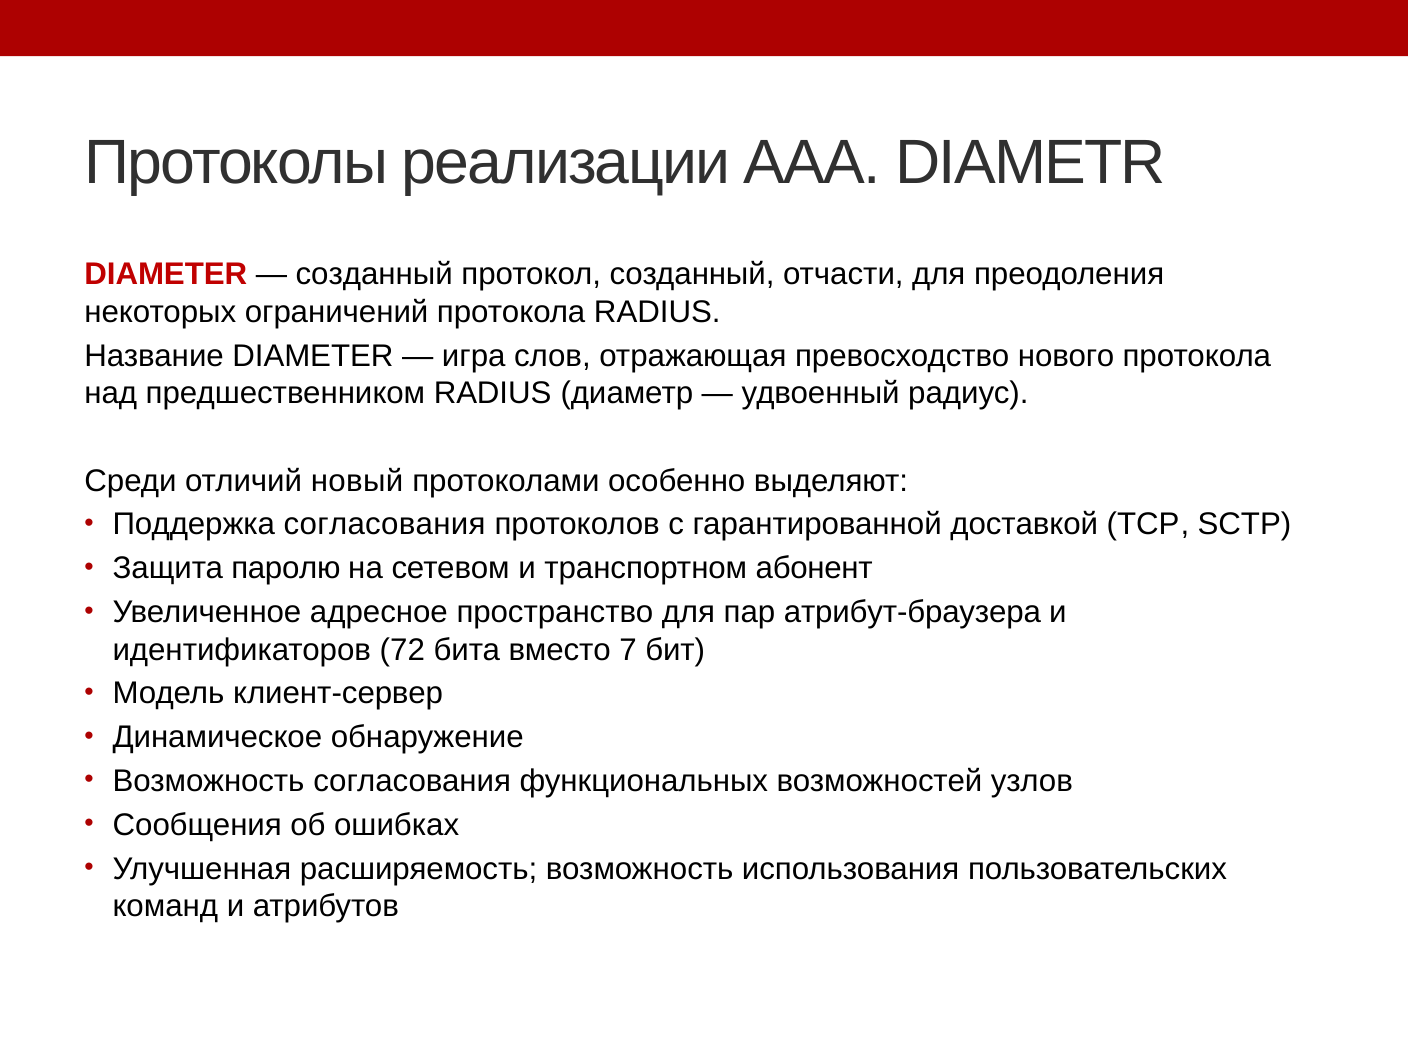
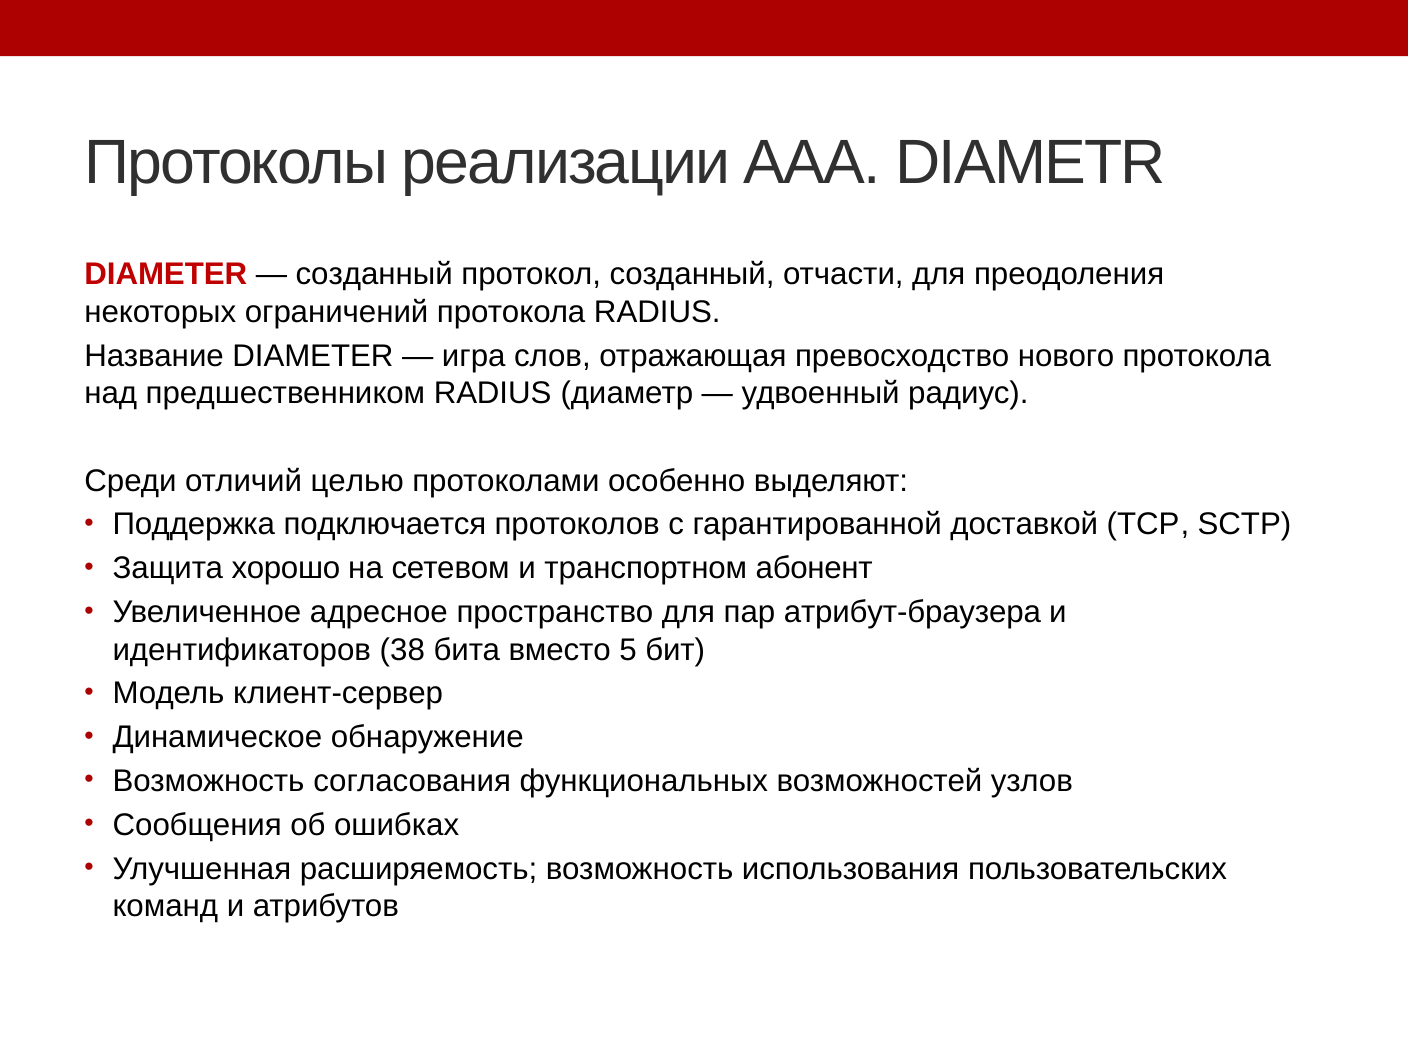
новый: новый -> целью (357, 481)
Поддержка согласования: согласования -> подключается (385, 525)
паролю: паролю -> хорошо (286, 568)
72: 72 -> 38 (402, 650)
7: 7 -> 5 (628, 650)
